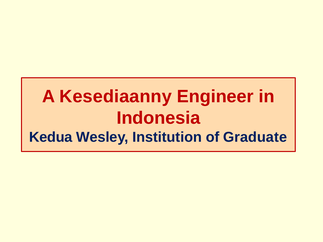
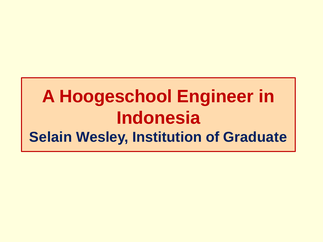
Kesediaanny: Kesediaanny -> Hoogeschool (116, 97)
Kedua: Kedua -> Selain (51, 137)
